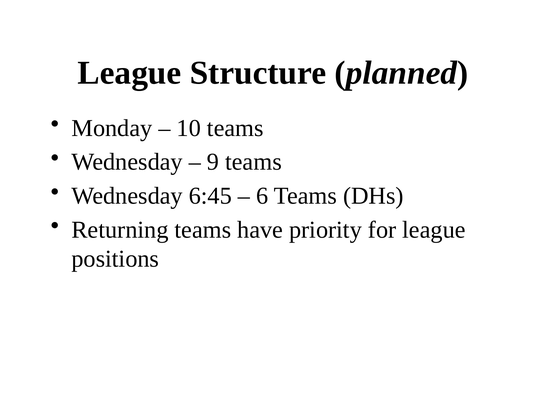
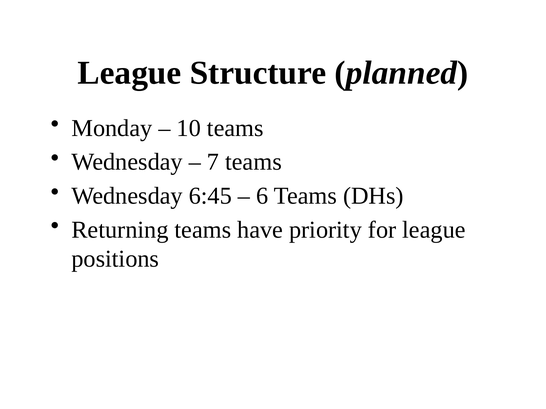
9: 9 -> 7 (213, 162)
